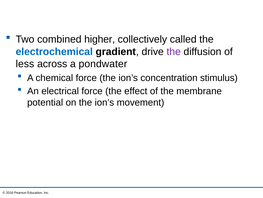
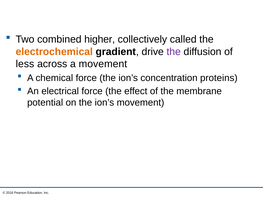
electrochemical colour: blue -> orange (54, 51)
a pondwater: pondwater -> movement (103, 64)
stimulus: stimulus -> proteins (219, 78)
